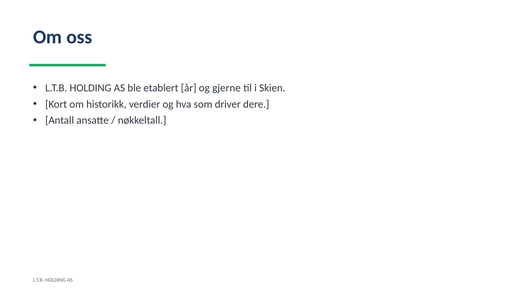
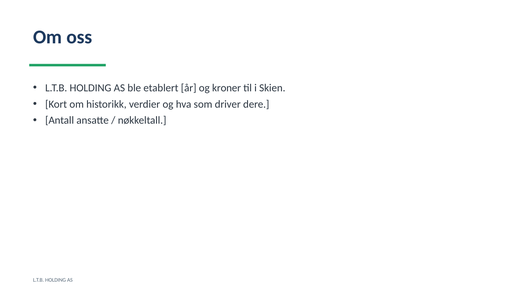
gjerne: gjerne -> kroner (227, 88)
